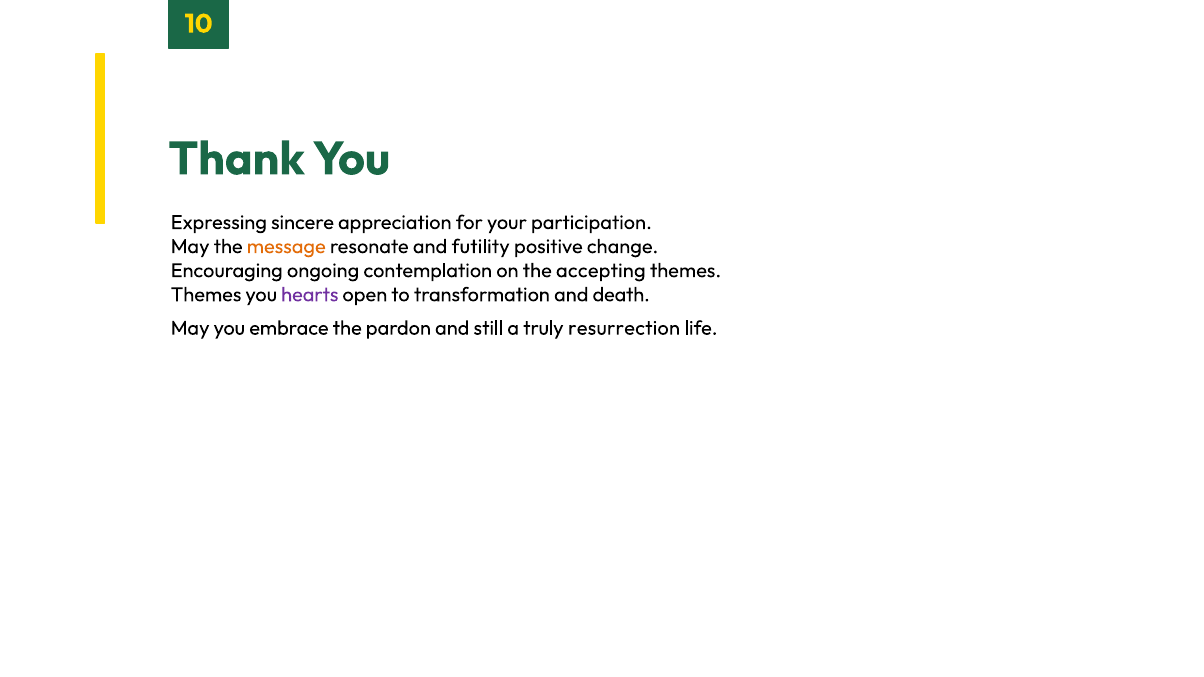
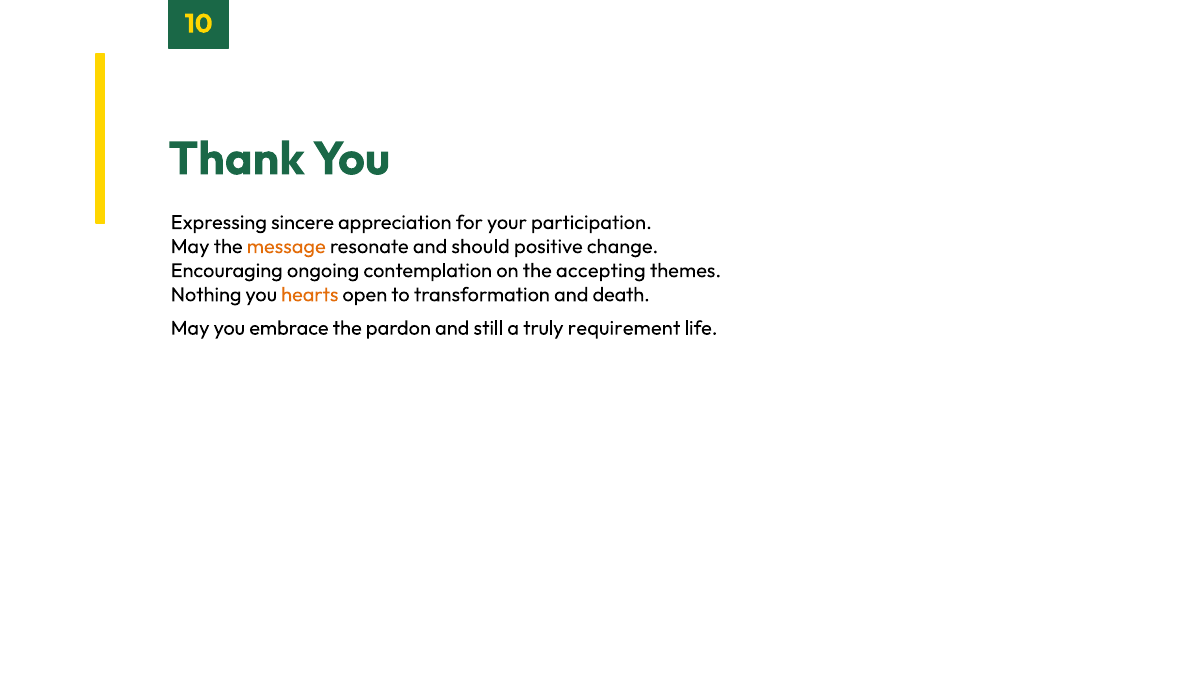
futility: futility -> should (481, 247)
Themes: Themes -> Nothing (206, 295)
hearts colour: purple -> orange (310, 295)
resurrection: resurrection -> requirement (624, 328)
